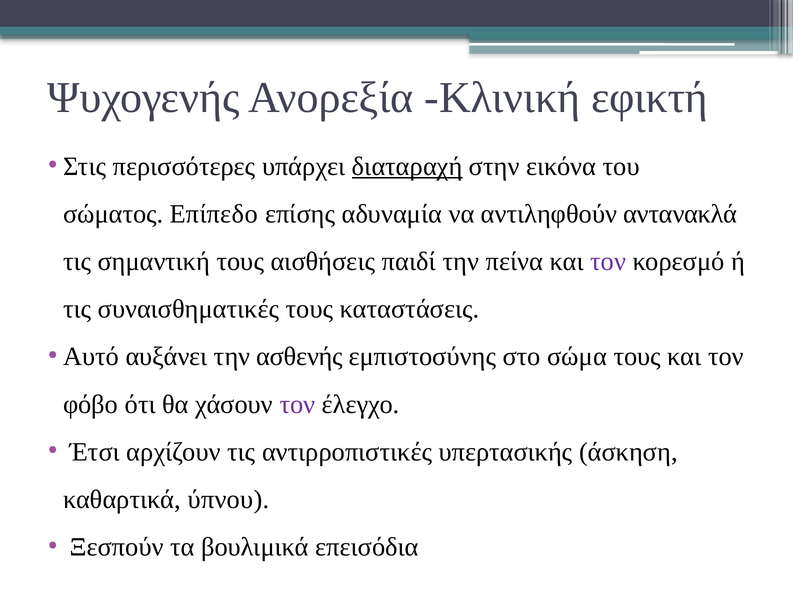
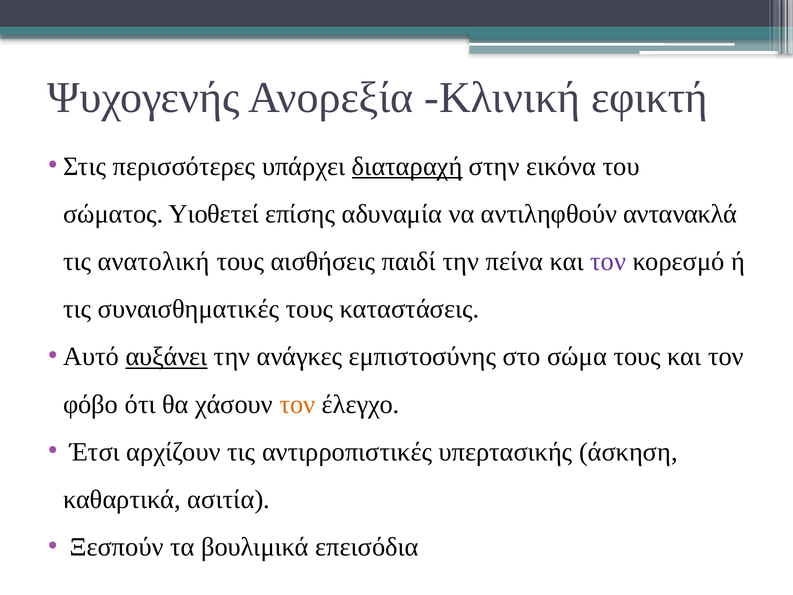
Επίπεδο: Επίπεδο -> Υιοθετεί (214, 214)
σημαντική: σημαντική -> ανατολική (154, 261)
αυξάνει underline: none -> present (167, 357)
ασθενής: ασθενής -> ανάγκες (300, 357)
τον colour: purple -> orange (297, 404)
ύπνου: ύπνου -> ασιτία (229, 499)
